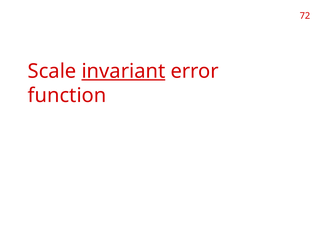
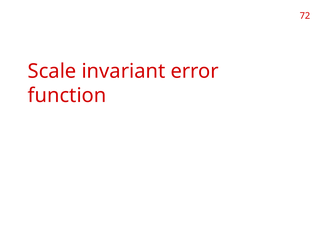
invariant underline: present -> none (123, 71)
